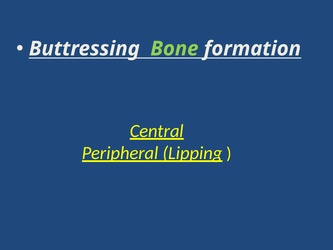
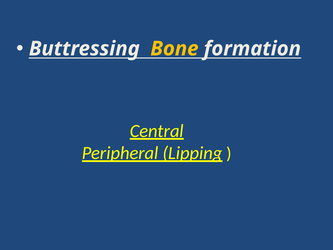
Bone colour: light green -> yellow (174, 49)
